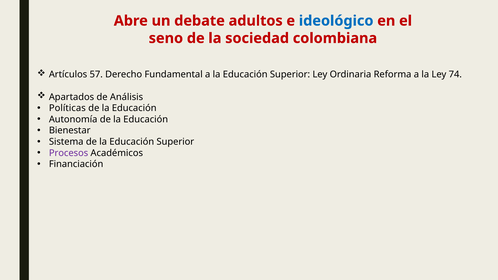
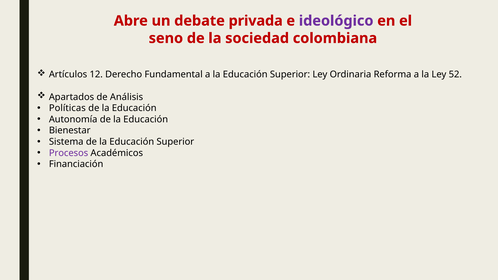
adultos: adultos -> privada (256, 21)
ideológico colour: blue -> purple (336, 21)
57: 57 -> 12 (96, 75)
74: 74 -> 52 (455, 75)
